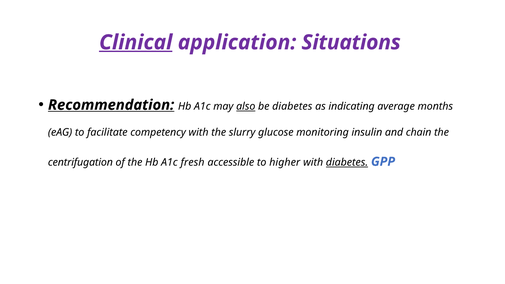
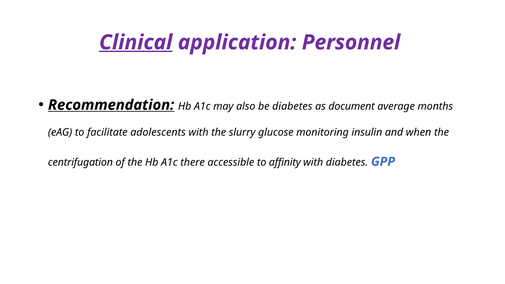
Situations: Situations -> Personnel (351, 42)
also underline: present -> none (246, 106)
indicating: indicating -> document (352, 106)
competency: competency -> adolescents (158, 133)
chain: chain -> when (419, 133)
fresh: fresh -> there (193, 162)
higher: higher -> affinity (285, 162)
diabetes underline: present -> none (347, 162)
